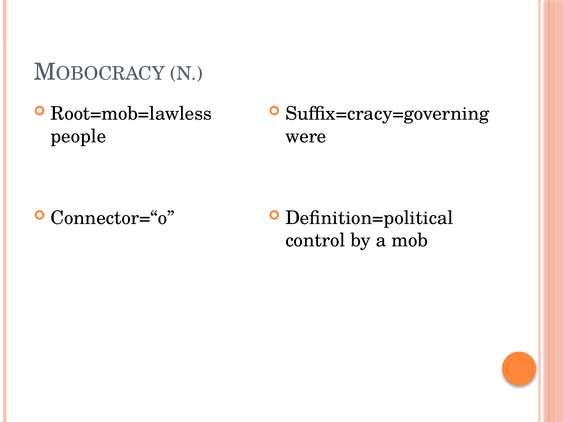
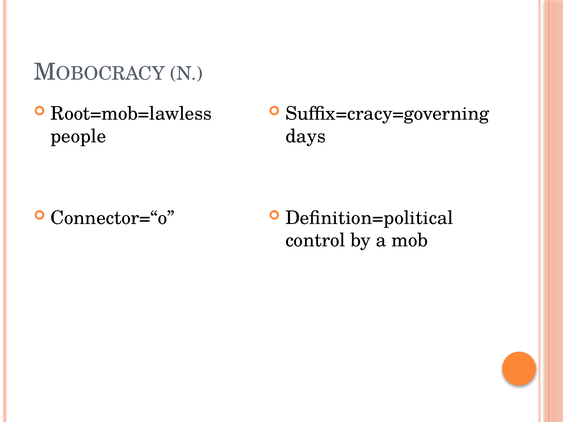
were: were -> days (306, 136)
